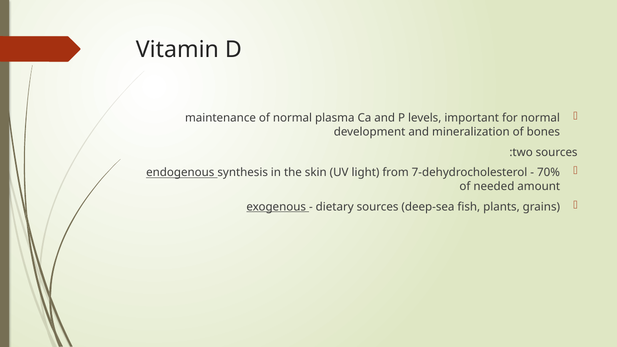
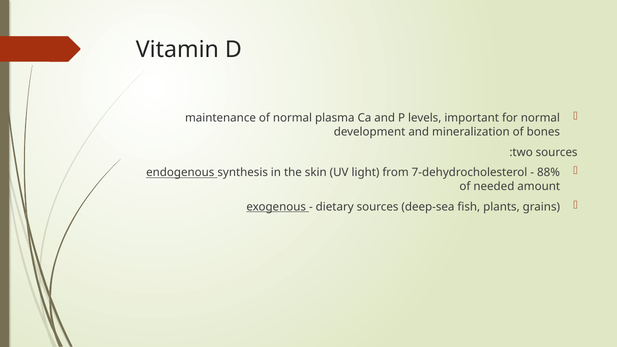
70%: 70% -> 88% (548, 173)
